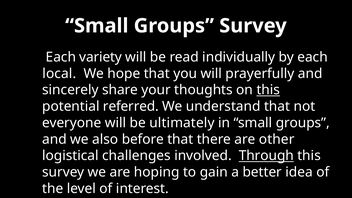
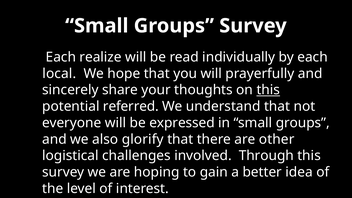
variety: variety -> realize (101, 57)
ultimately: ultimately -> expressed (182, 123)
before: before -> glorify (143, 139)
Through underline: present -> none (266, 156)
